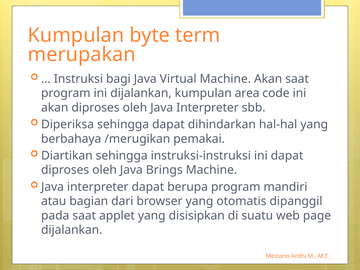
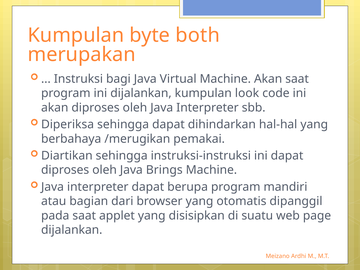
term: term -> both (198, 35)
area: area -> look (247, 93)
